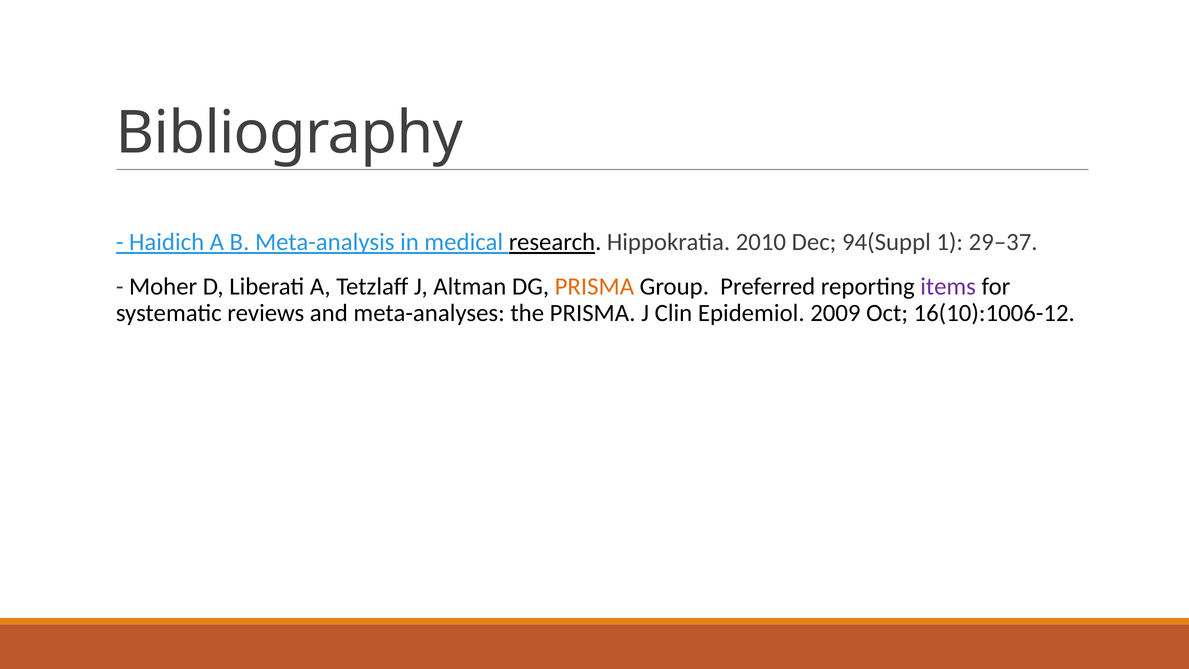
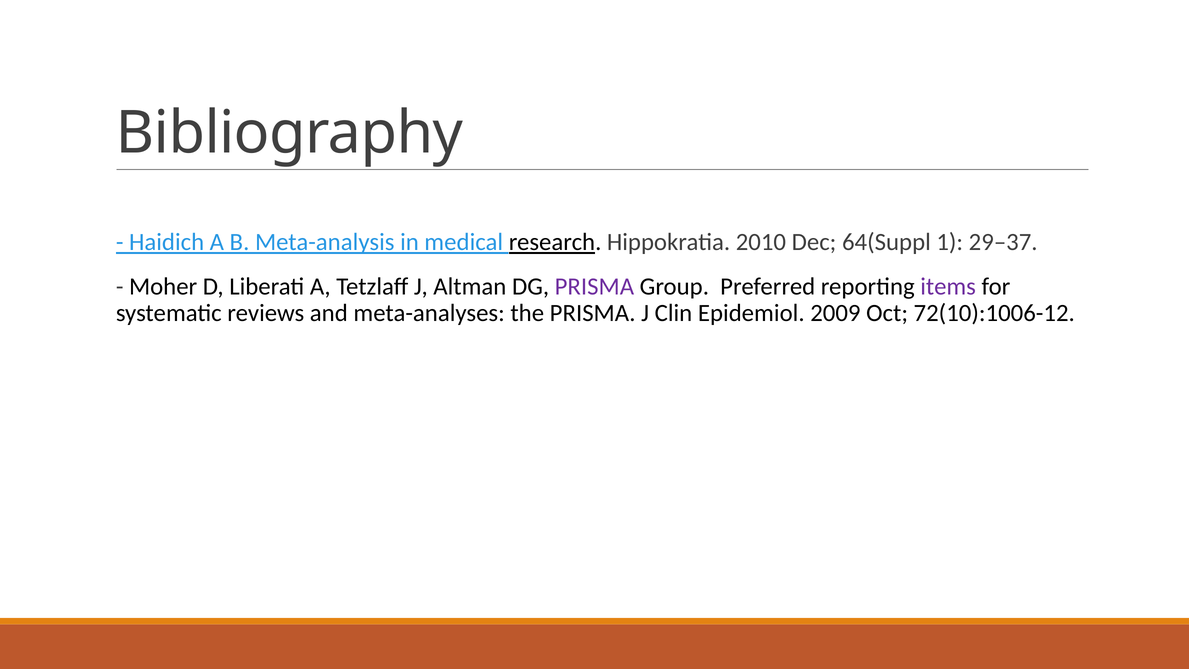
94(Suppl: 94(Suppl -> 64(Suppl (886, 242)
PRISMA colour: orange -> purple (594, 286)
16(10):1006-12: 16(10):1006-12 -> 72(10):1006-12 (994, 313)
